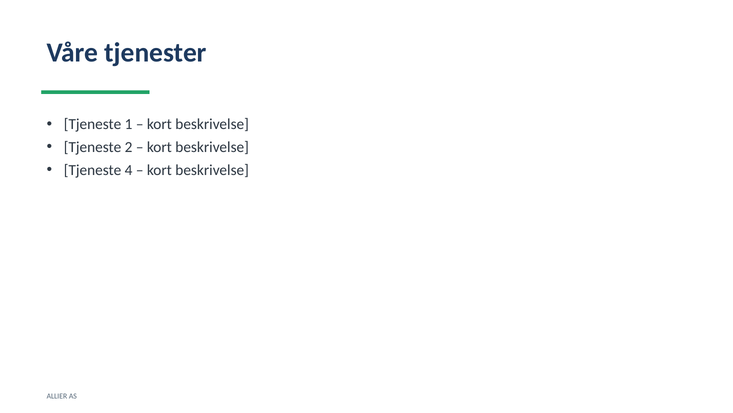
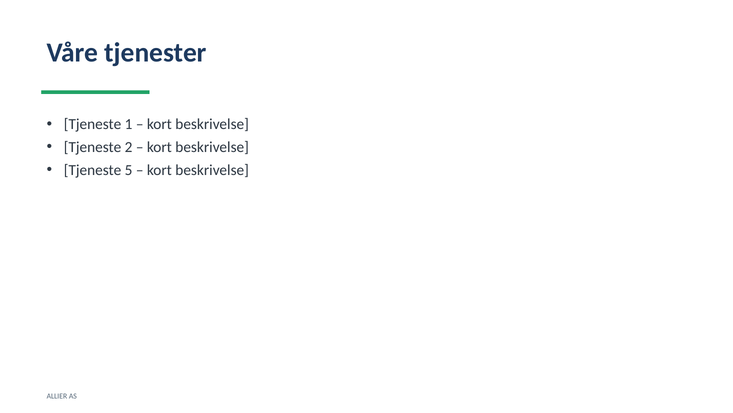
4: 4 -> 5 (129, 170)
